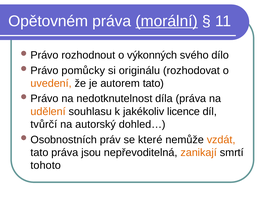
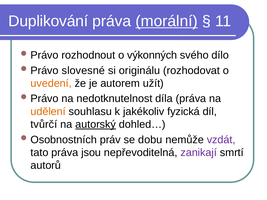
Opětovném: Opětovném -> Duplikování (48, 21)
pomůcky: pomůcky -> slovesné (83, 71)
autorem tato: tato -> užít (153, 83)
licence: licence -> fyzická (184, 112)
autorský underline: none -> present (96, 125)
které: které -> dobu (150, 140)
vzdát colour: orange -> purple (221, 140)
zanikají colour: orange -> purple (199, 153)
tohoto: tohoto -> autorů (46, 166)
